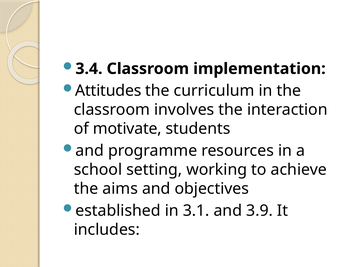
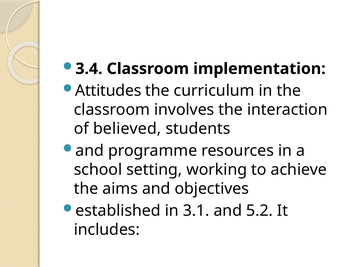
motivate: motivate -> believed (127, 129)
3.9: 3.9 -> 5.2 (260, 211)
